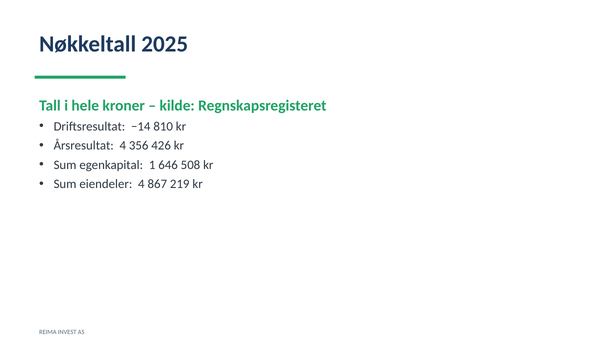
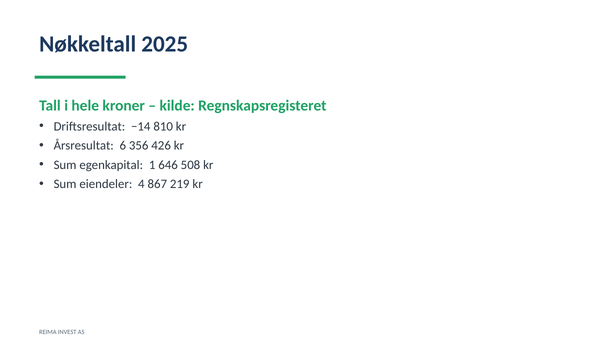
Årsresultat 4: 4 -> 6 (123, 146)
